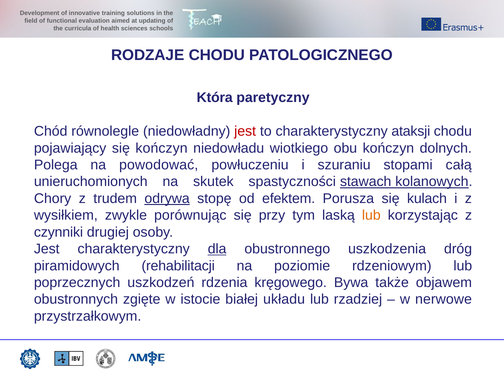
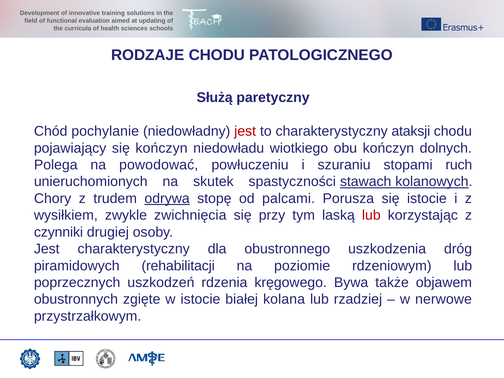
Która: Która -> Służą (215, 98)
równolegle: równolegle -> pochylanie (105, 131)
całą: całą -> ruch (459, 165)
efektem: efektem -> palcami (289, 198)
się kulach: kulach -> istocie (427, 198)
porównując: porównując -> zwichnięcia (190, 215)
lub colour: orange -> red (371, 215)
dla underline: present -> none (217, 249)
układu: układu -> kolana (284, 299)
